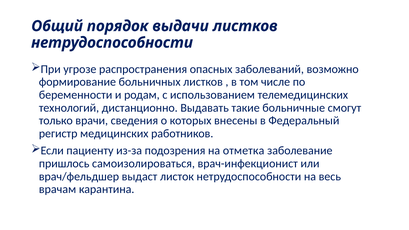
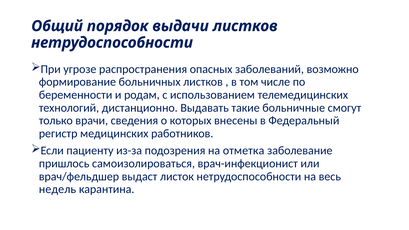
врачам: врачам -> недель (57, 189)
